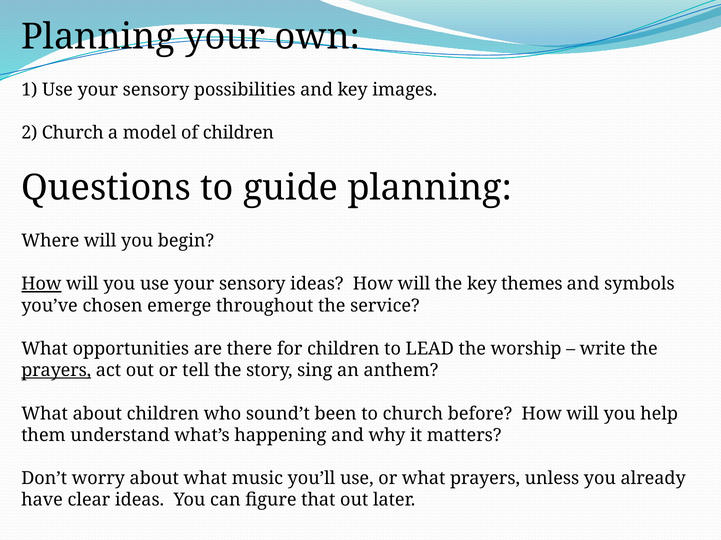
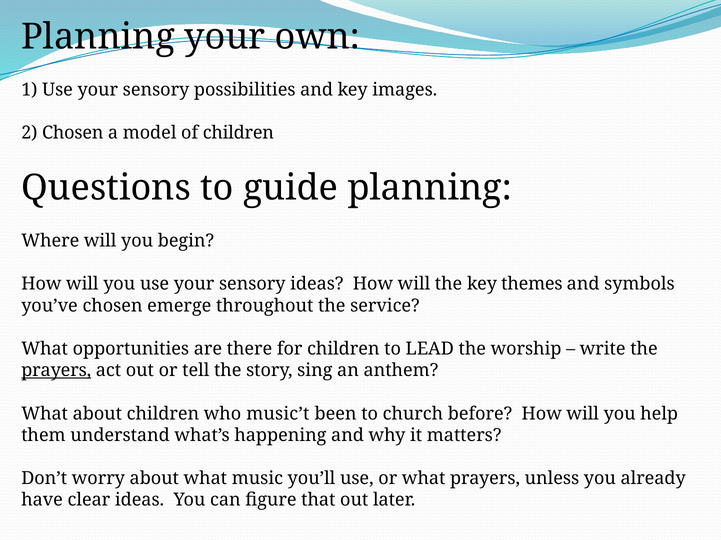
2 Church: Church -> Chosen (73, 133)
How underline: present -> none (41, 284)
sound’t: sound’t -> music’t (278, 414)
